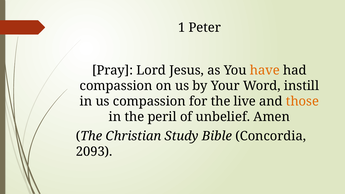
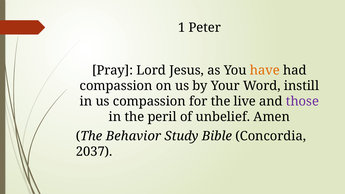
those colour: orange -> purple (302, 101)
Christian: Christian -> Behavior (133, 136)
2093: 2093 -> 2037 (94, 152)
